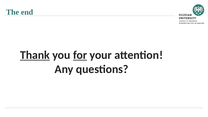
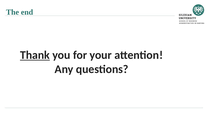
for underline: present -> none (80, 55)
